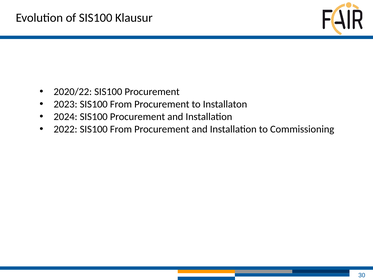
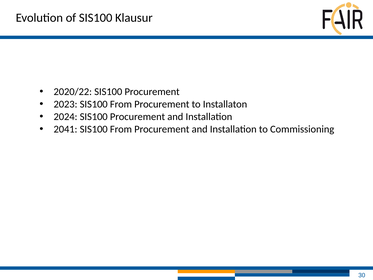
2022: 2022 -> 2041 (66, 129)
